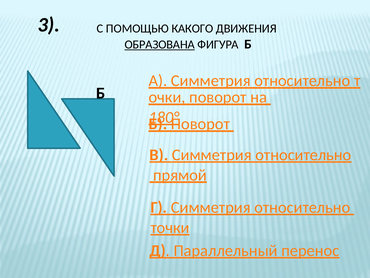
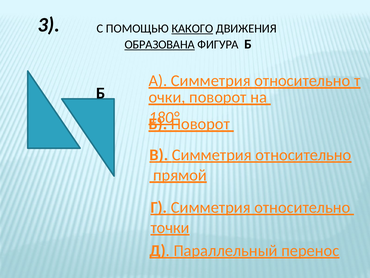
КАКОГО underline: none -> present (192, 29)
